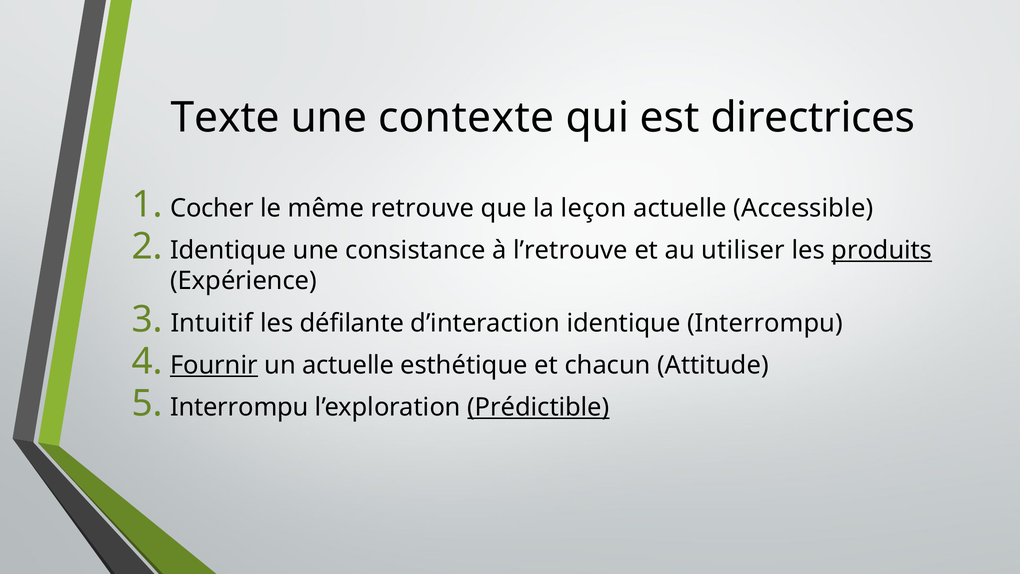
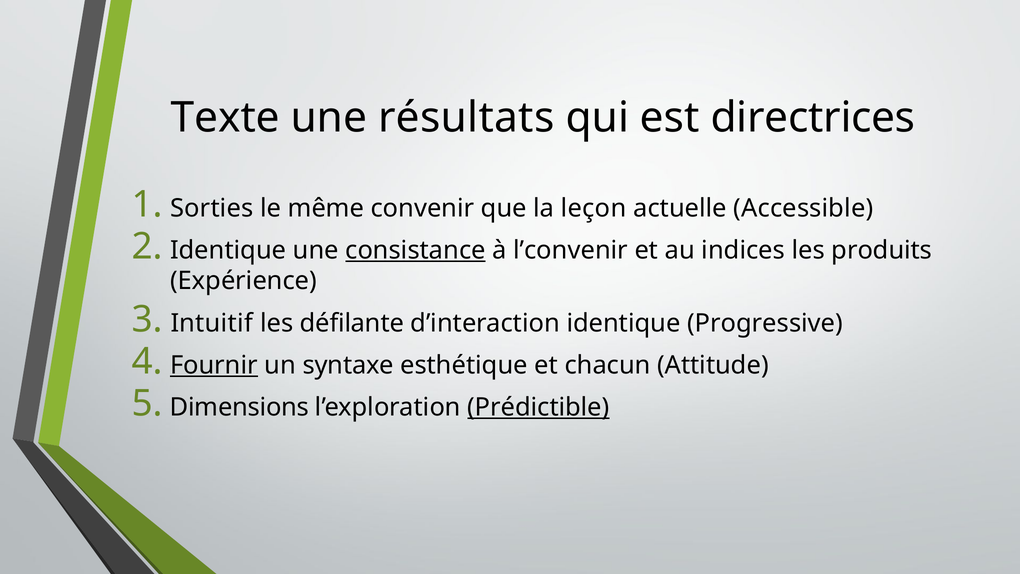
contexte: contexte -> résultats (466, 118)
Cocher: Cocher -> Sorties (212, 208)
retrouve: retrouve -> convenir (423, 208)
consistance underline: none -> present (415, 250)
l’retrouve: l’retrouve -> l’convenir (571, 250)
utiliser: utiliser -> indices (743, 250)
produits underline: present -> none (882, 250)
identique Interrompu: Interrompu -> Progressive (765, 323)
un actuelle: actuelle -> syntaxe (348, 365)
Interrompu: Interrompu -> Dimensions (239, 407)
